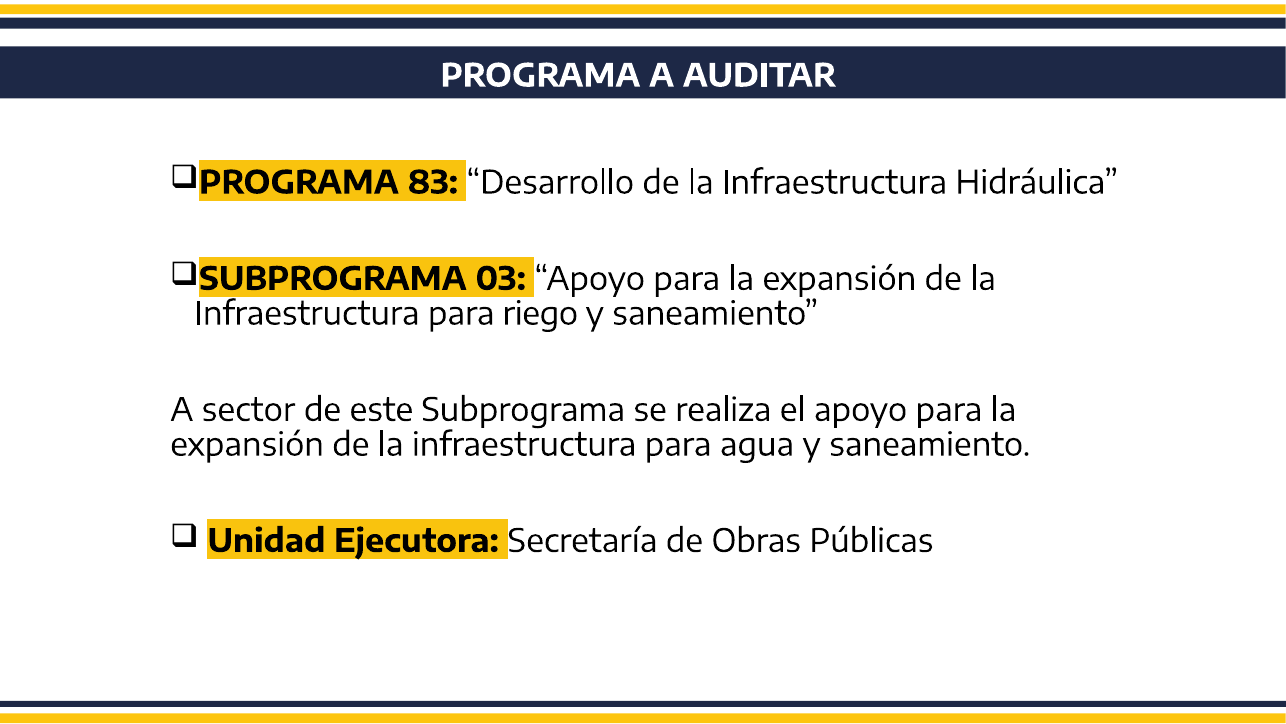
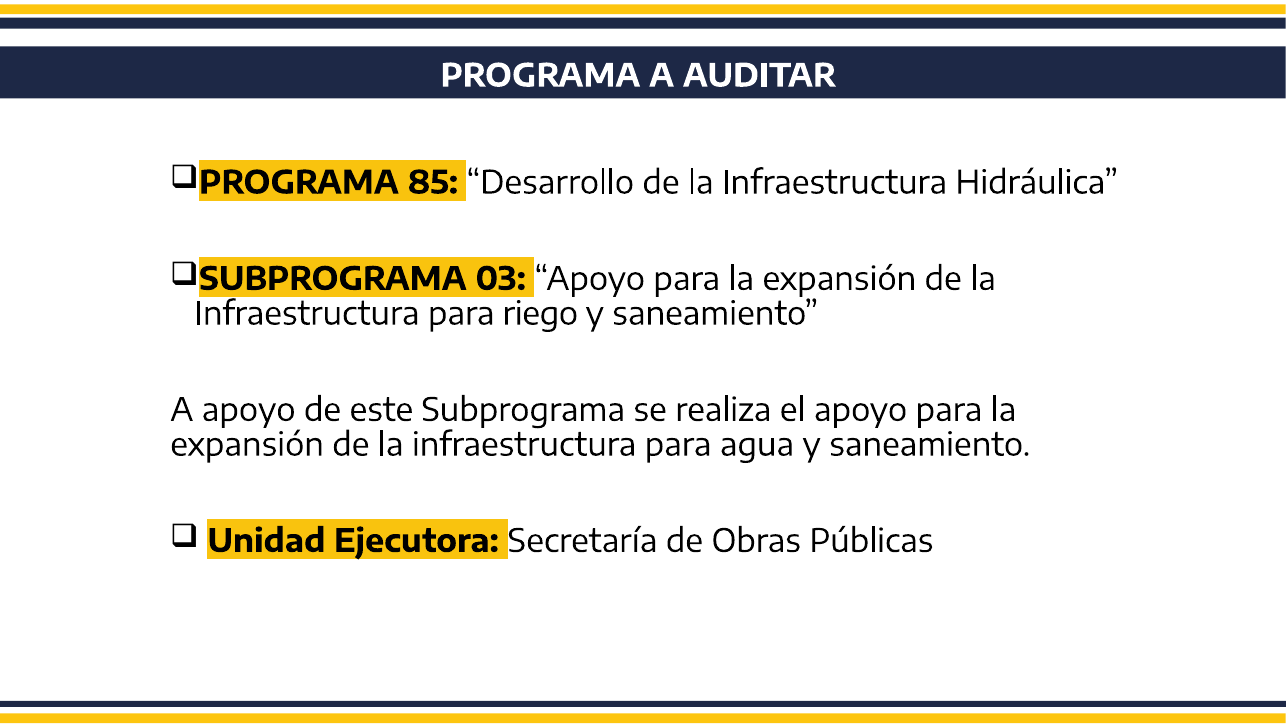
83: 83 -> 85 (433, 183)
A sector: sector -> apoyo (249, 410)
